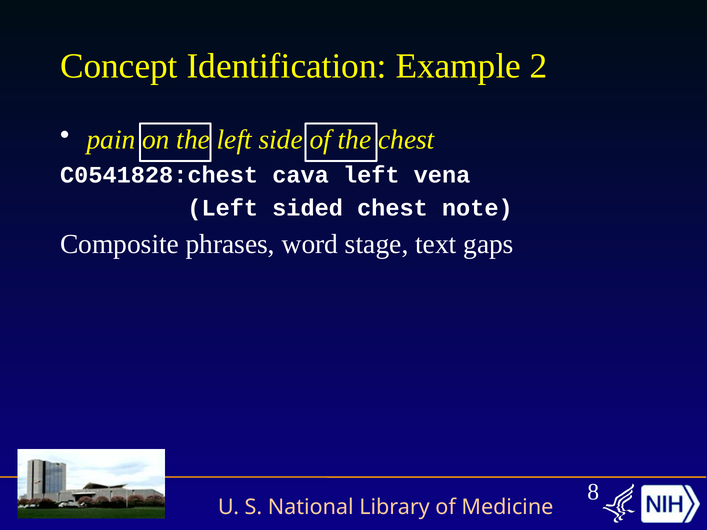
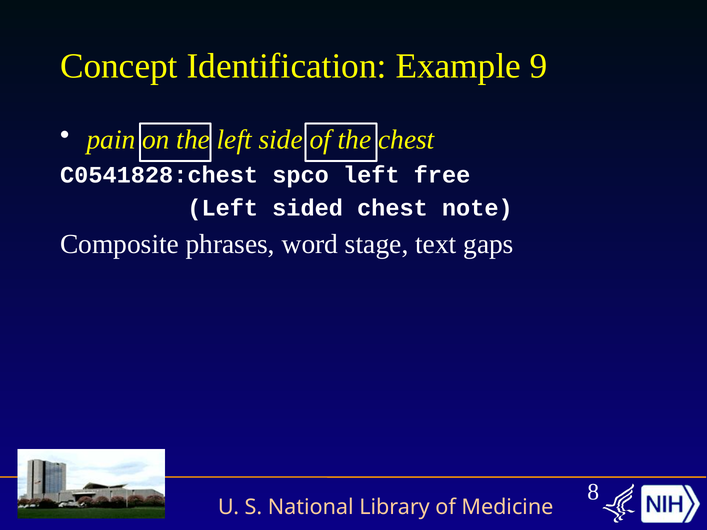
2: 2 -> 9 (539, 66)
cava: cava -> spco (301, 175)
vena: vena -> free (442, 175)
